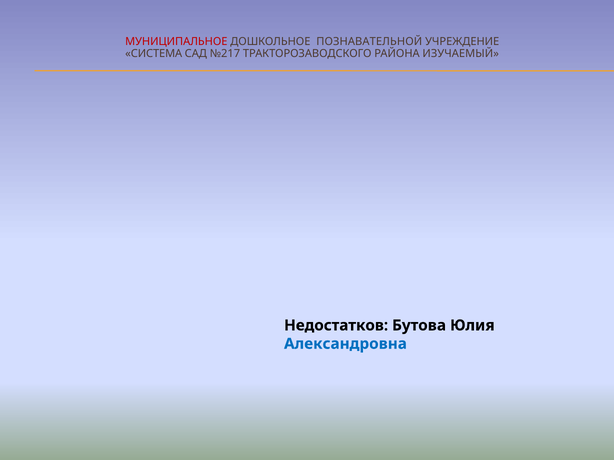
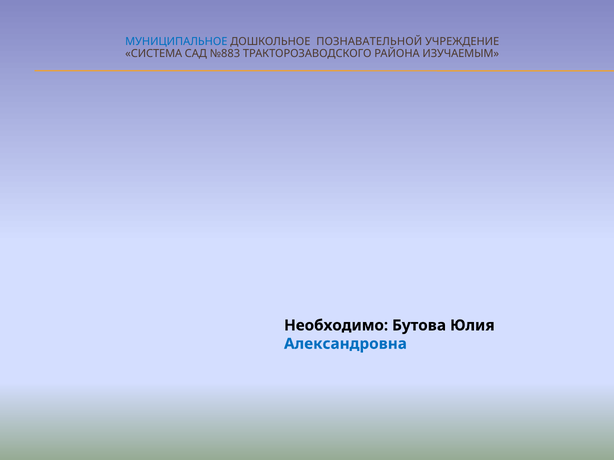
МУНИЦИПАЛЬНОЕ colour: red -> blue (176, 42)
№217: №217 -> №883 (225, 54)
ИЗУЧАЕМЫЙ: ИЗУЧАЕМЫЙ -> ИЗУЧАЕМЫМ (461, 54)
Недостатков: Недостатков -> Необходимо (336, 326)
